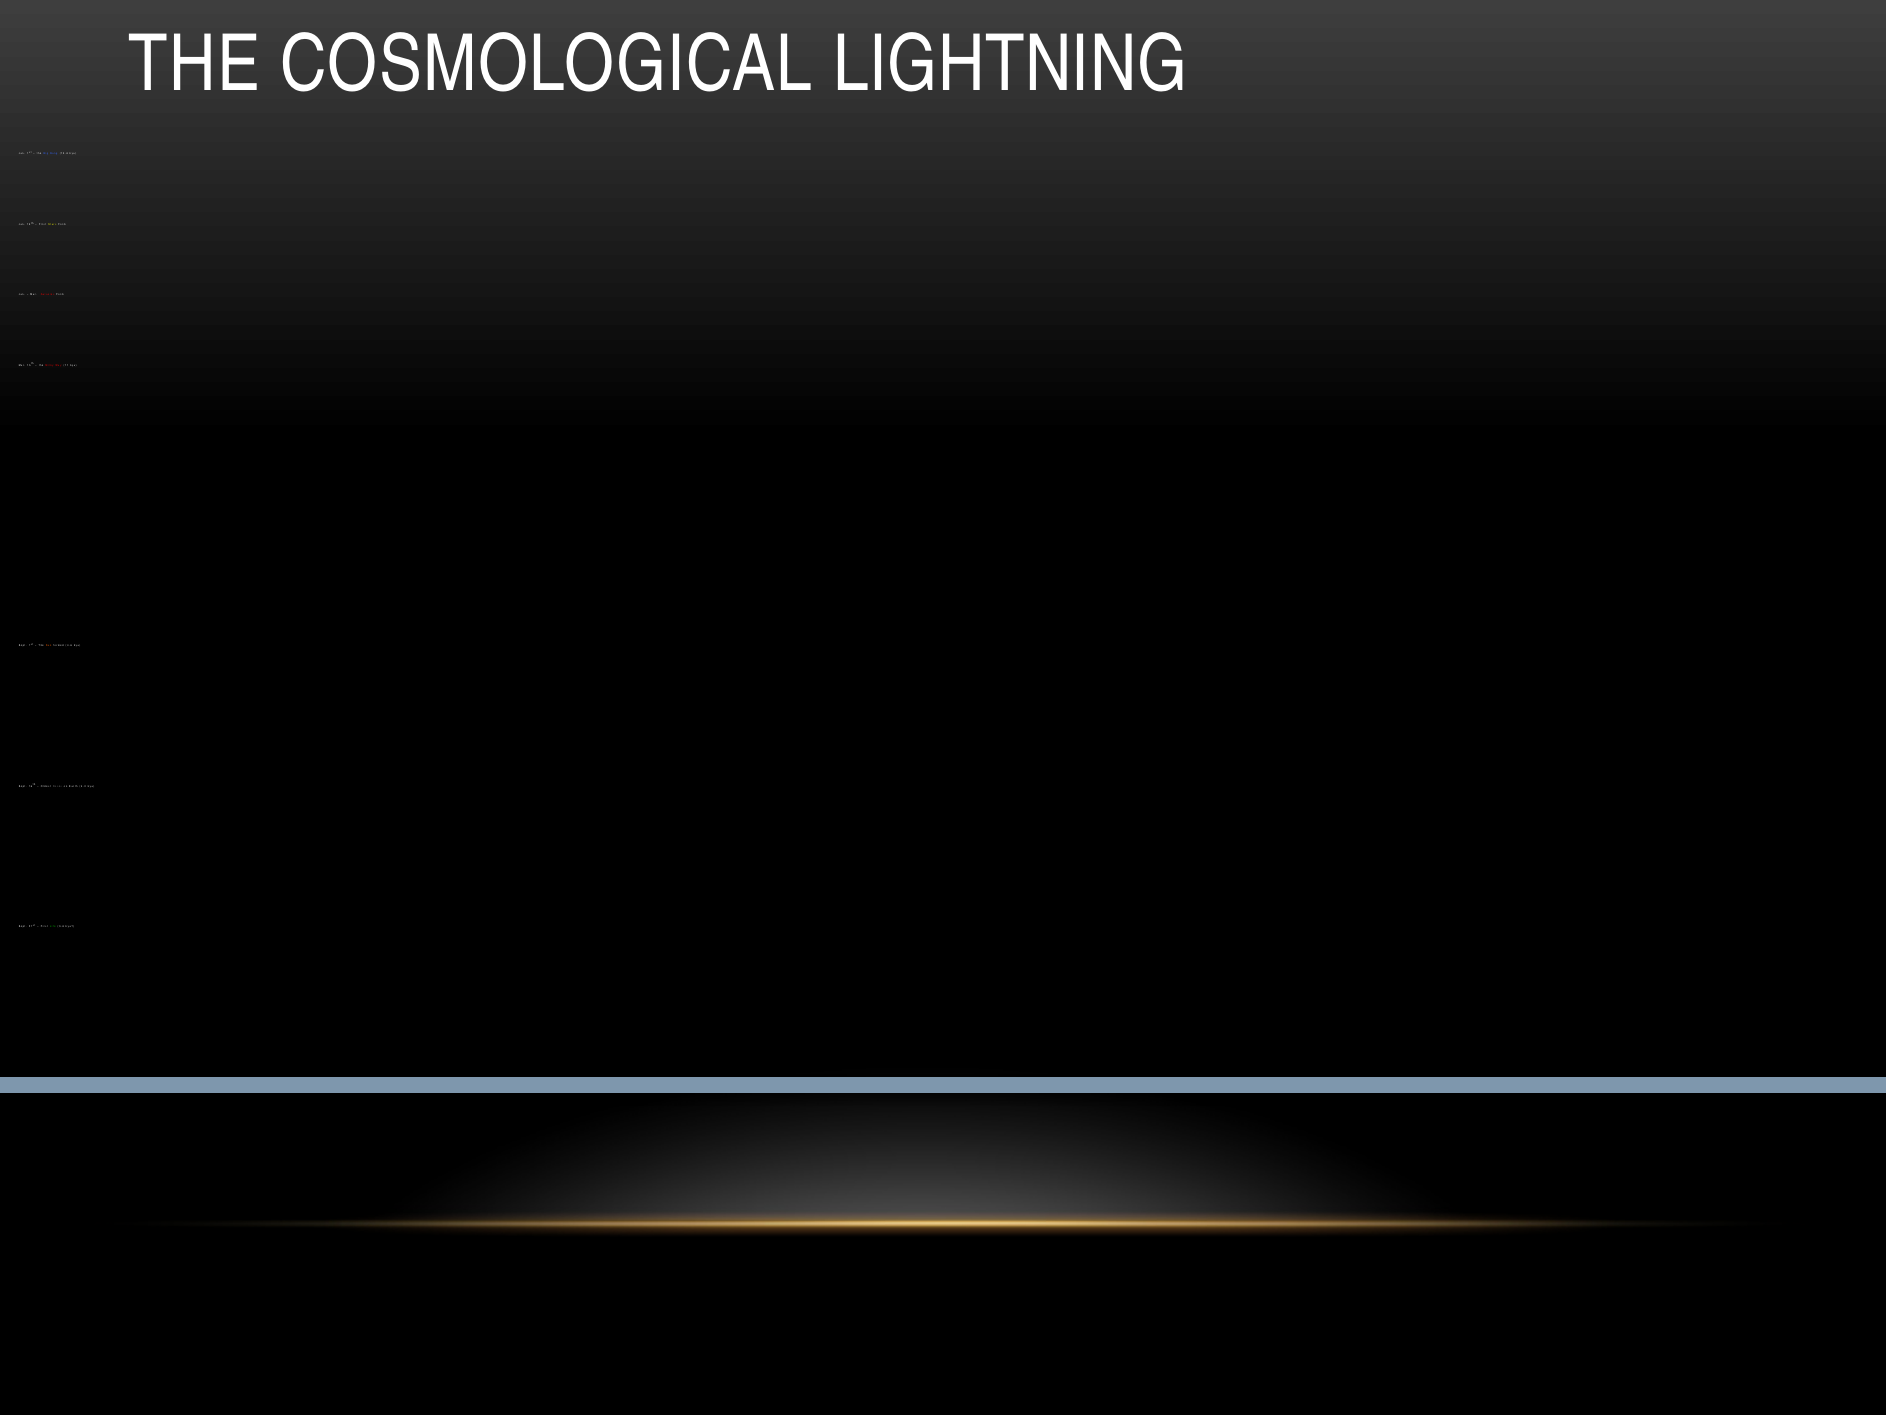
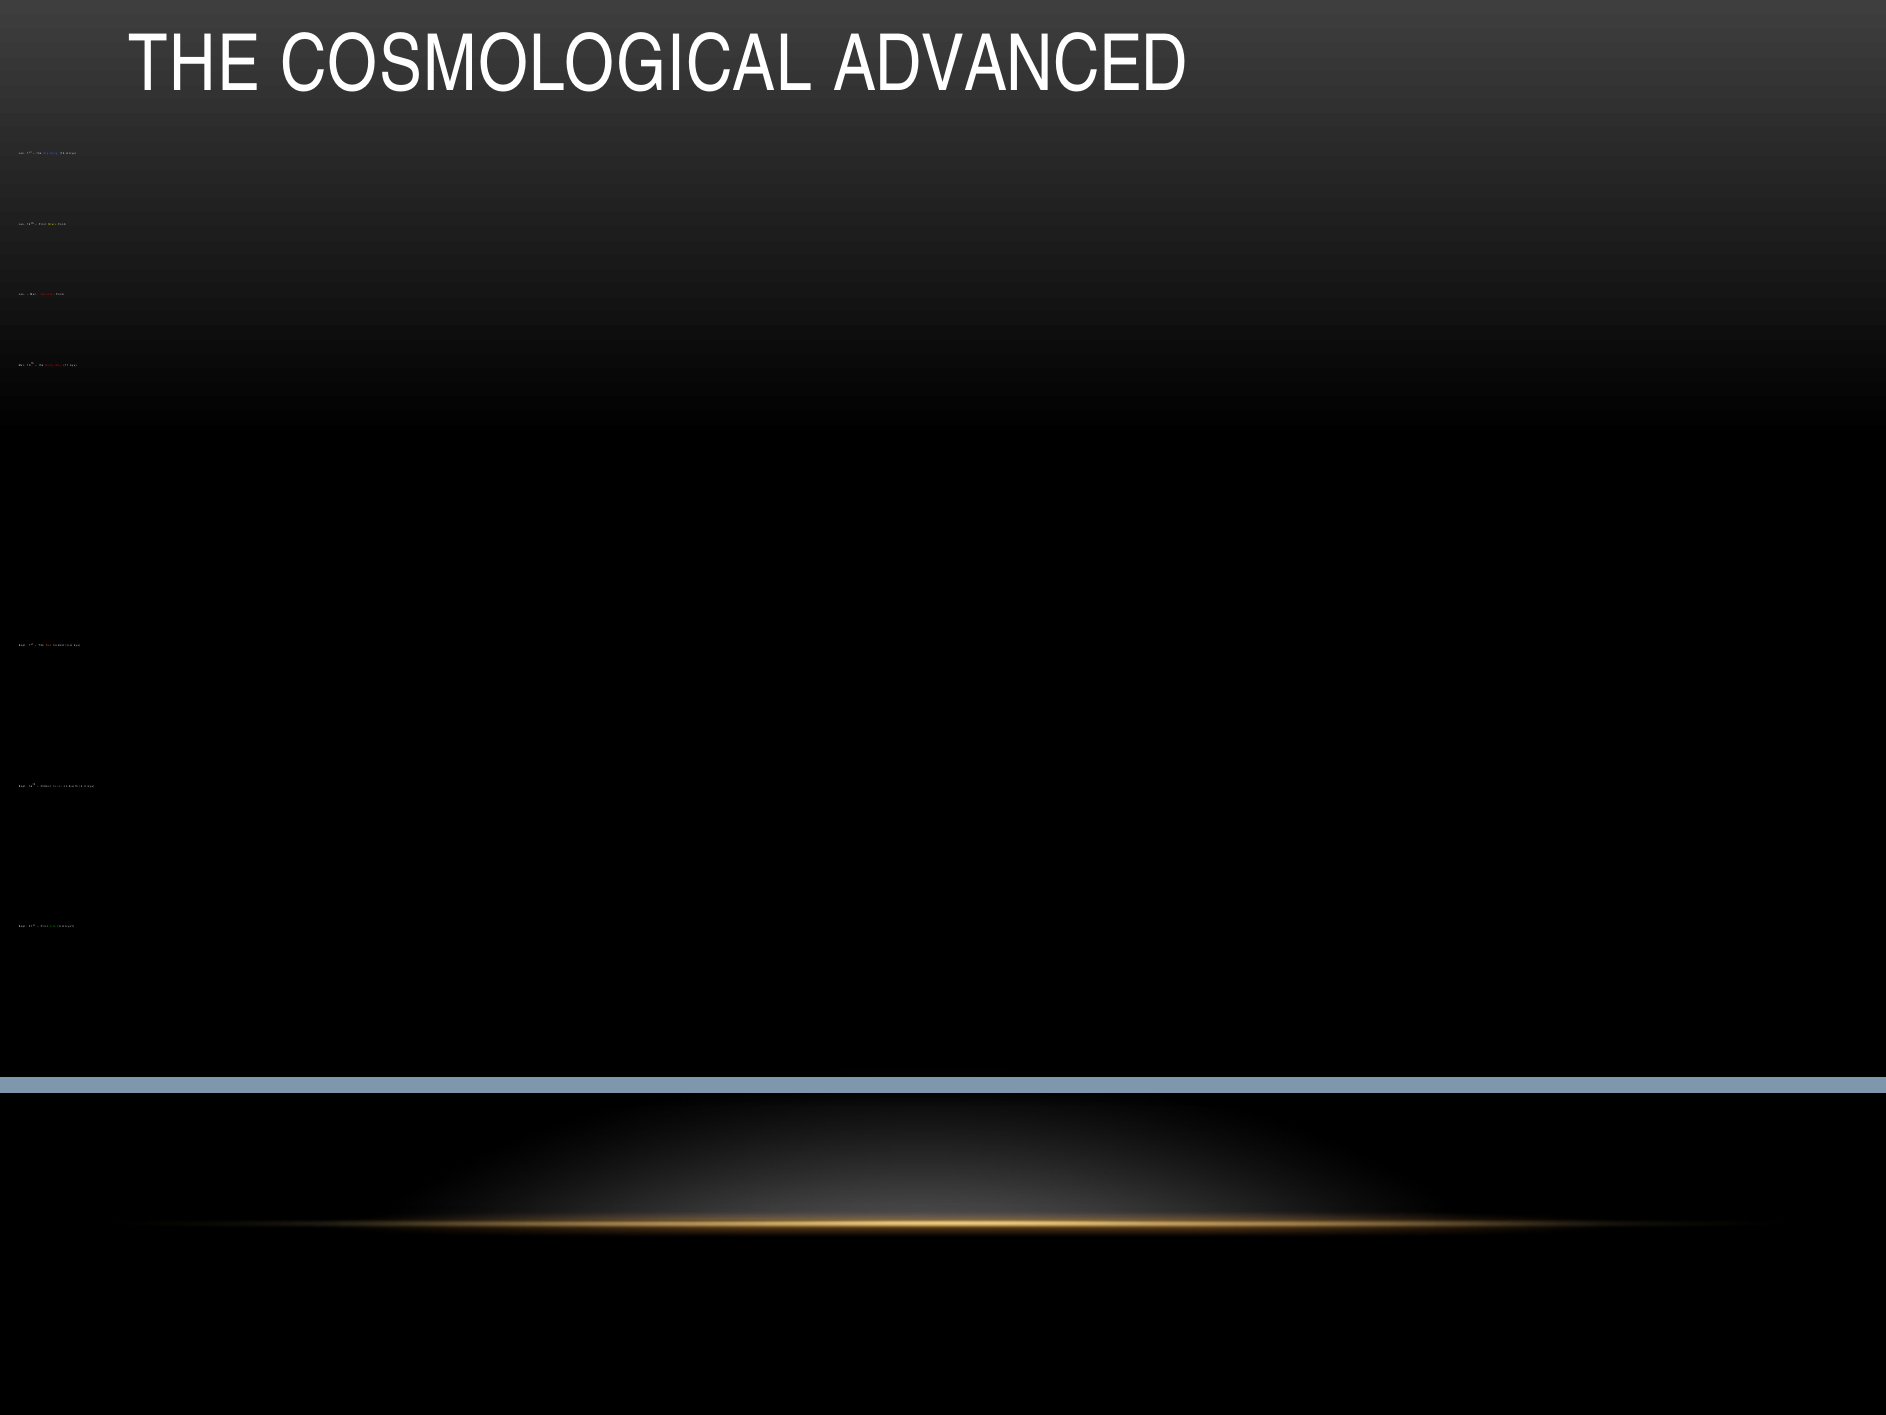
LIGHTNING: LIGHTNING -> ADVANCED (1011, 65)
